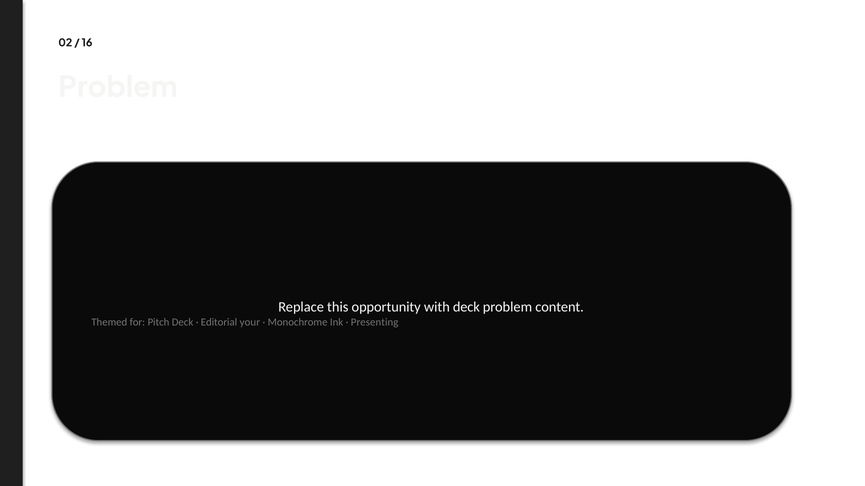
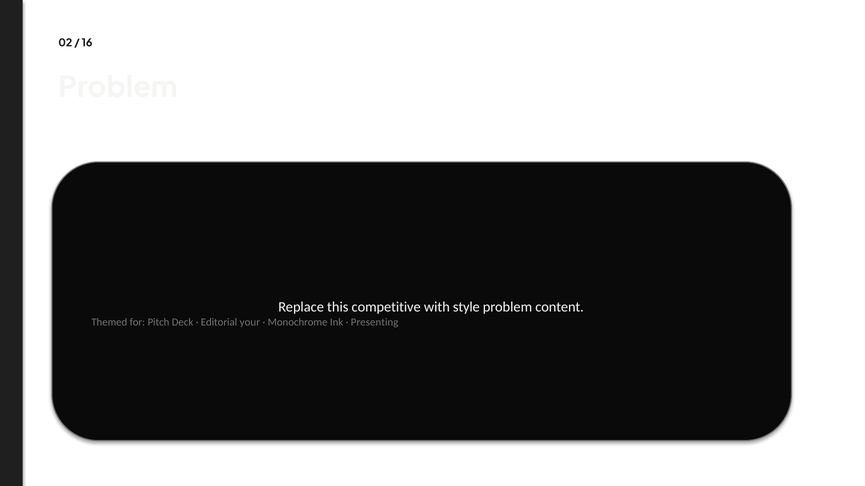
opportunity: opportunity -> competitive (386, 308)
with deck: deck -> style (466, 308)
